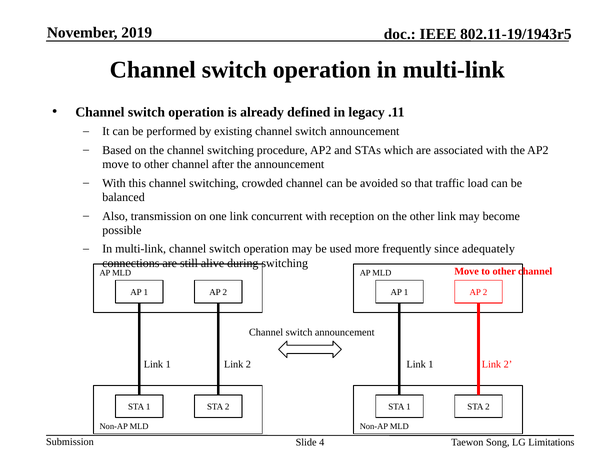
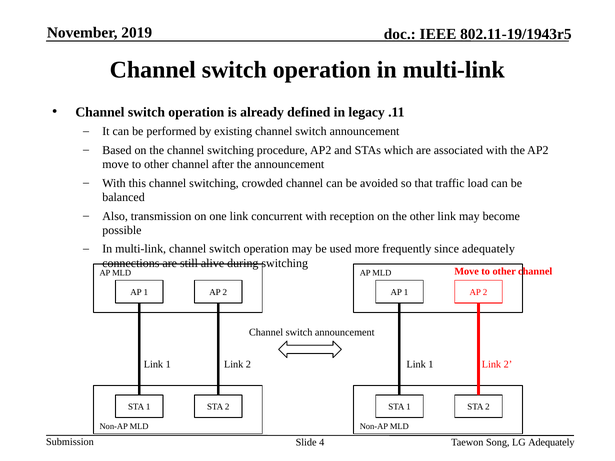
LG Limitations: Limitations -> Adequately (551, 442)
